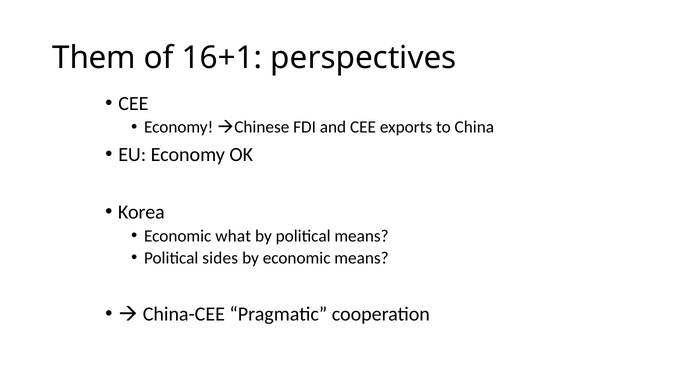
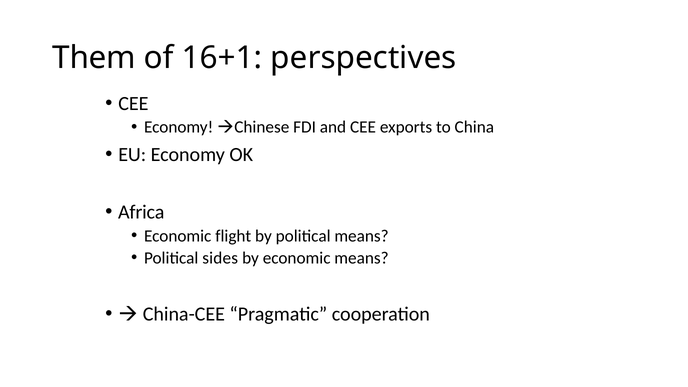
Korea: Korea -> Africa (141, 212)
what: what -> flight (233, 236)
